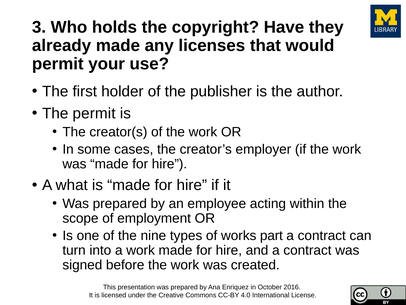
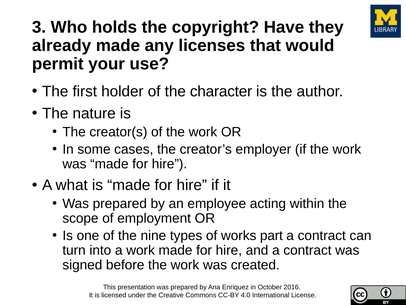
publisher: publisher -> character (221, 91)
The permit: permit -> nature (94, 113)
